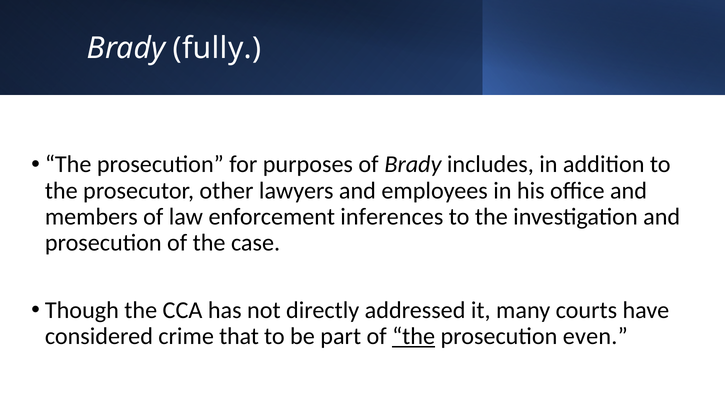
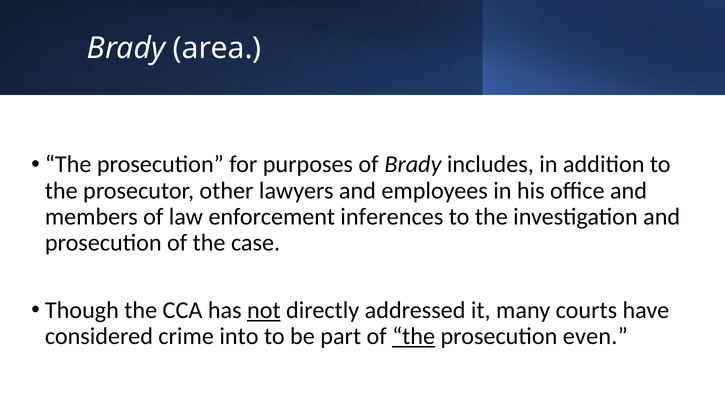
fully: fully -> area (217, 48)
not underline: none -> present (264, 310)
that: that -> into (239, 336)
